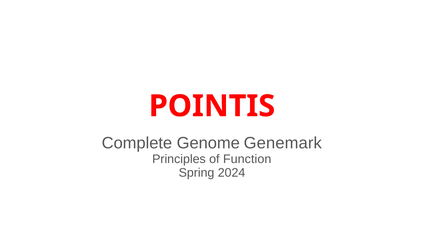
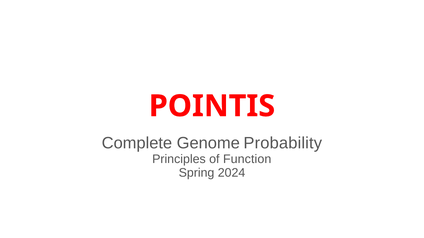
Genemark: Genemark -> Probability (283, 143)
